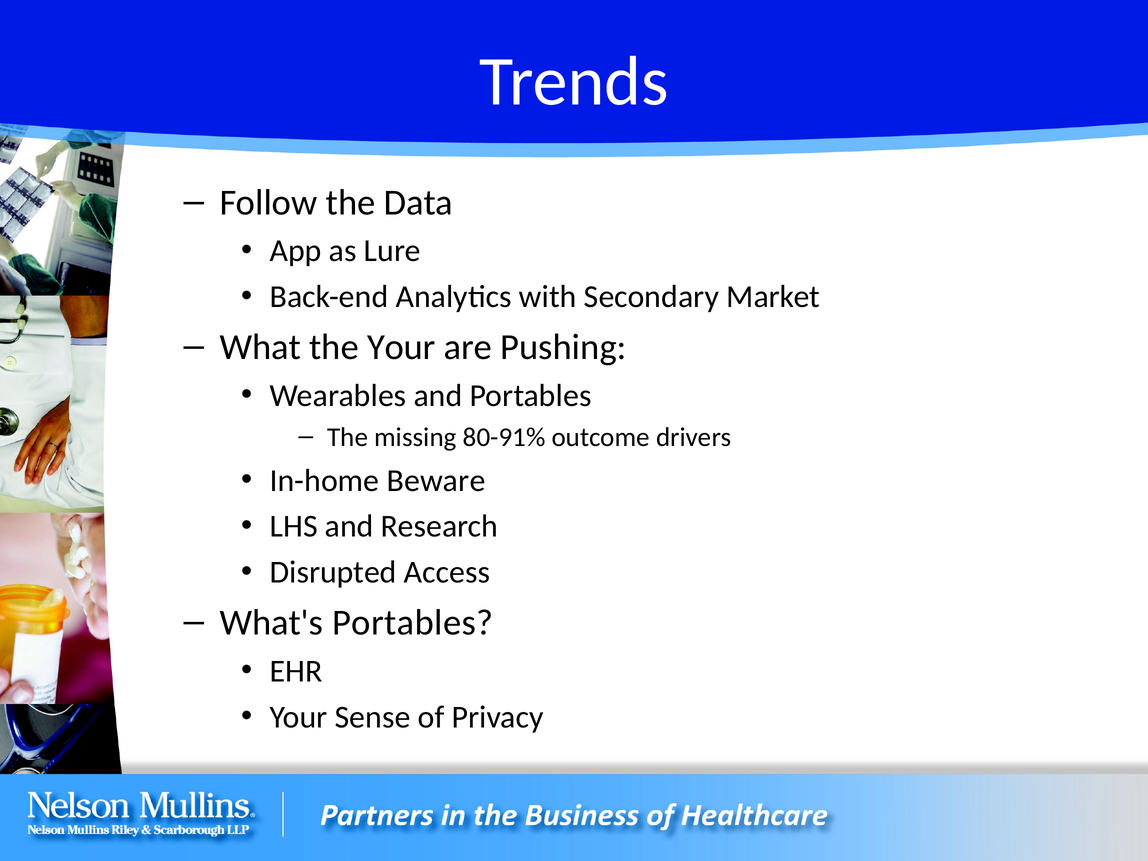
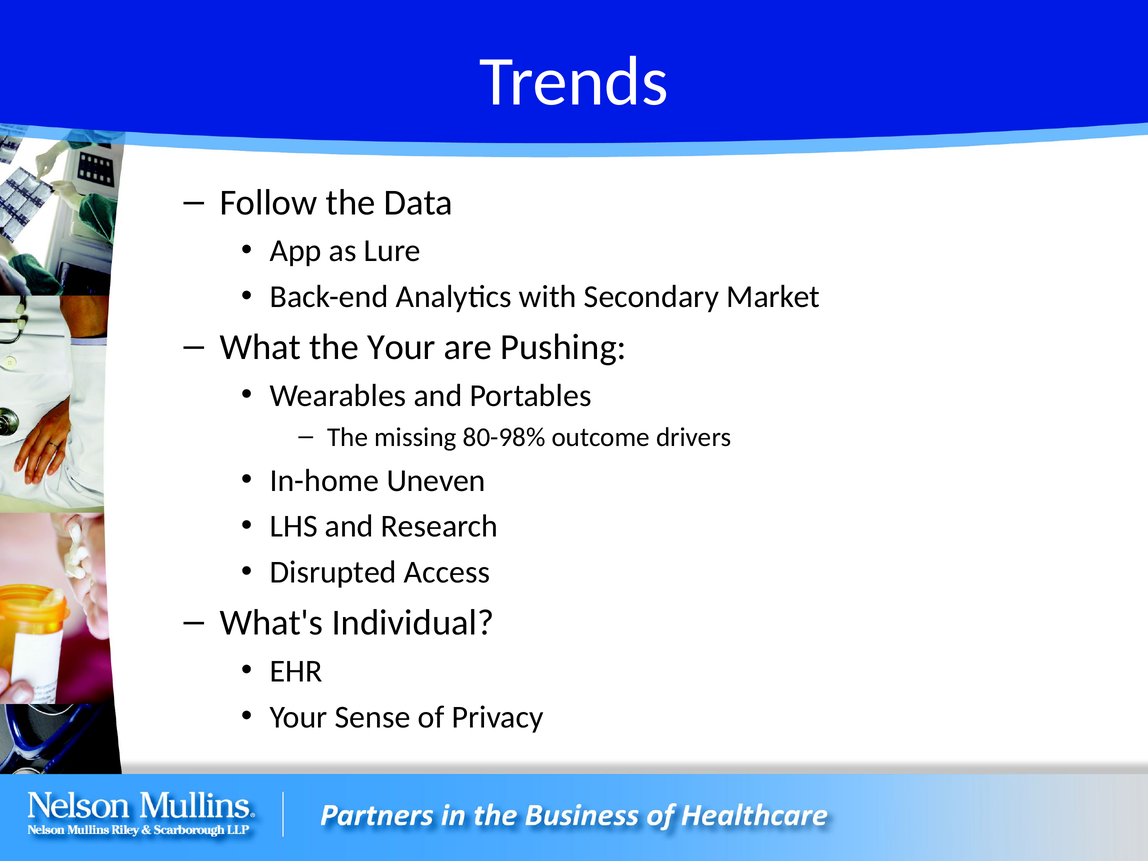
80-91%: 80-91% -> 80-98% (504, 437)
Beware: Beware -> Uneven (436, 481)
What's Portables: Portables -> Individual (413, 623)
